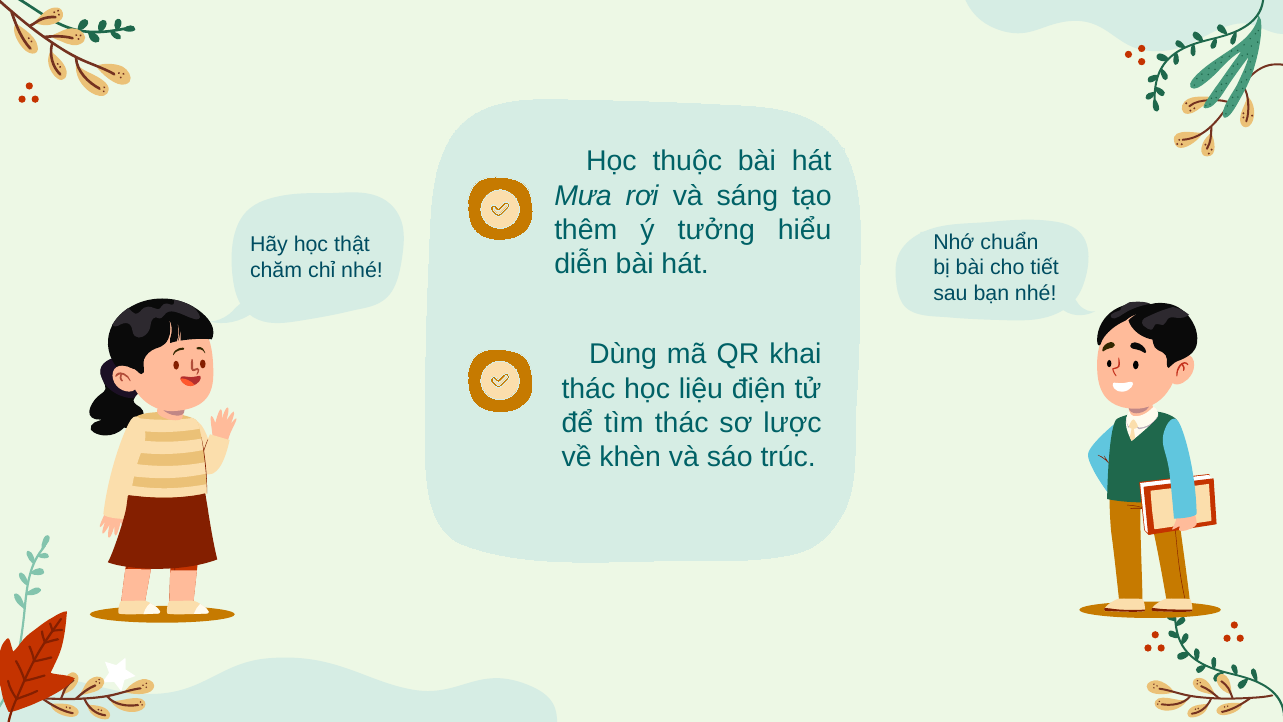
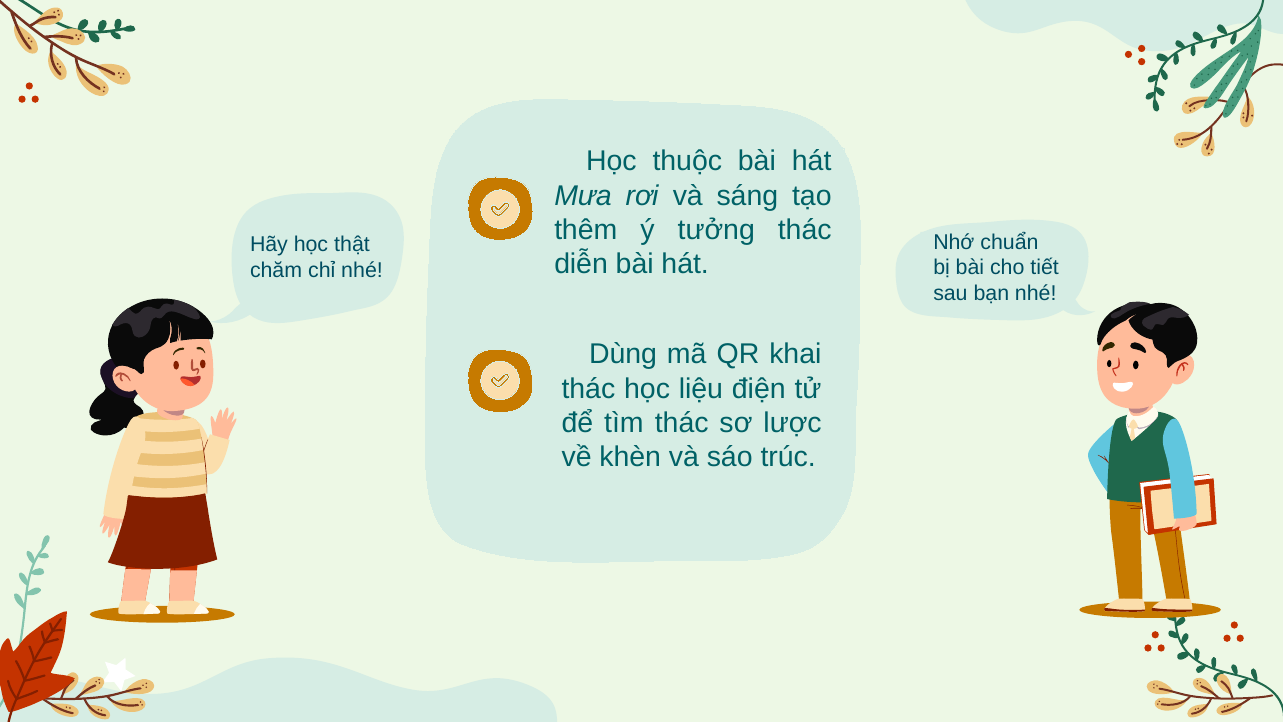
tưởng hiểu: hiểu -> thác (805, 230)
